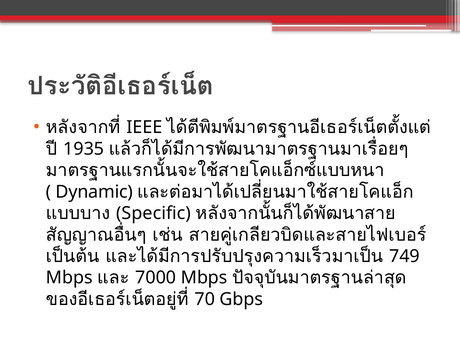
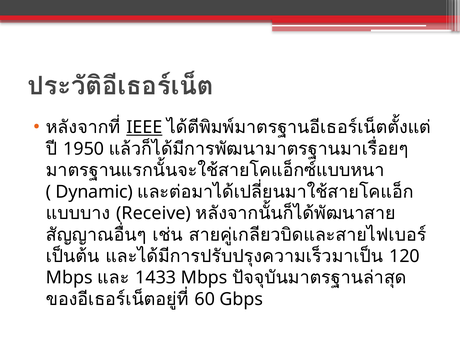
IEEE underline: none -> present (144, 127)
1935: 1935 -> 1950 (84, 149)
Specific: Specific -> Receive (154, 213)
749: 749 -> 120 (404, 256)
7000: 7000 -> 1433 (156, 278)
70: 70 -> 60 (205, 299)
